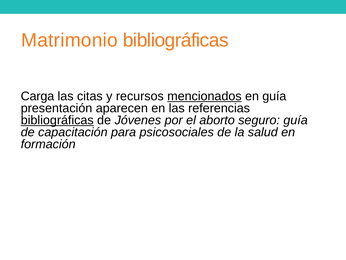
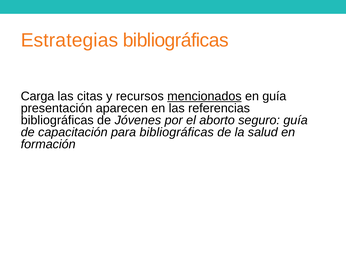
Matrimonio: Matrimonio -> Estrategias (70, 40)
bibliográficas underline: present -> none (57, 120)
para psicosociales: psicosociales -> bibliográficas (177, 132)
